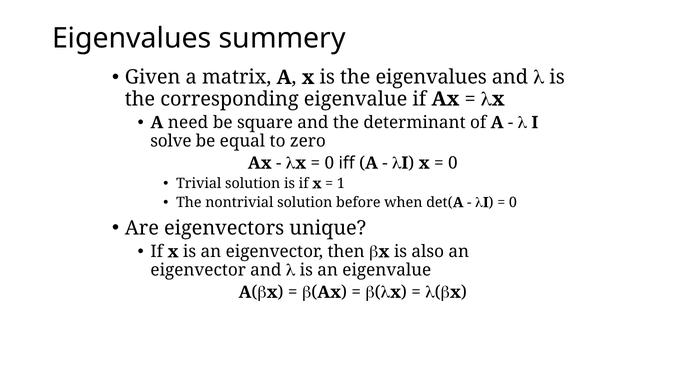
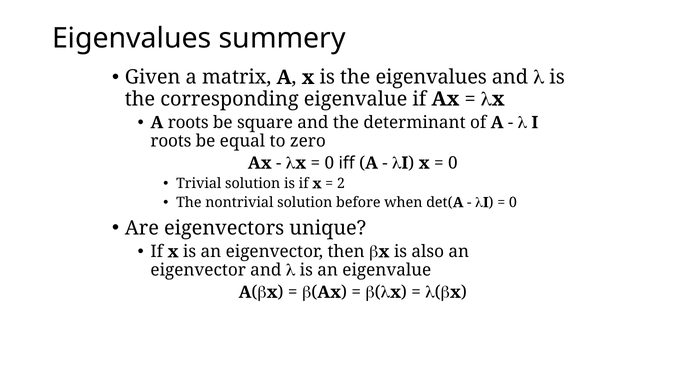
A need: need -> roots (188, 122)
solve: solve -> roots (171, 141)
1: 1 -> 2 (341, 183)
